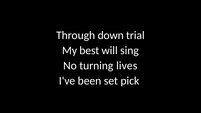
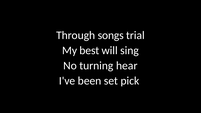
down: down -> songs (111, 35)
lives: lives -> hear (127, 66)
